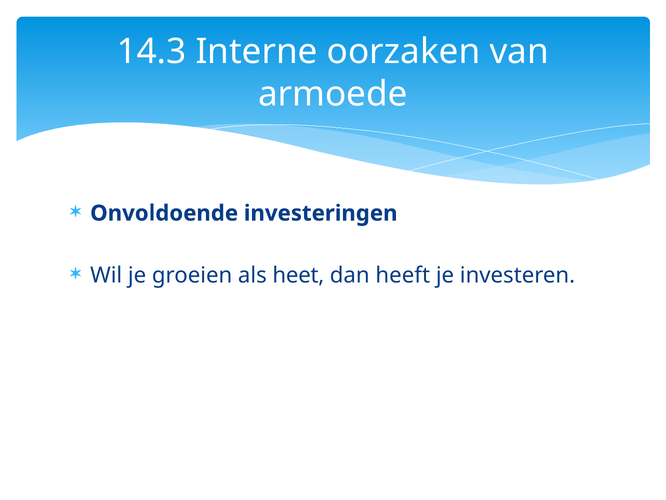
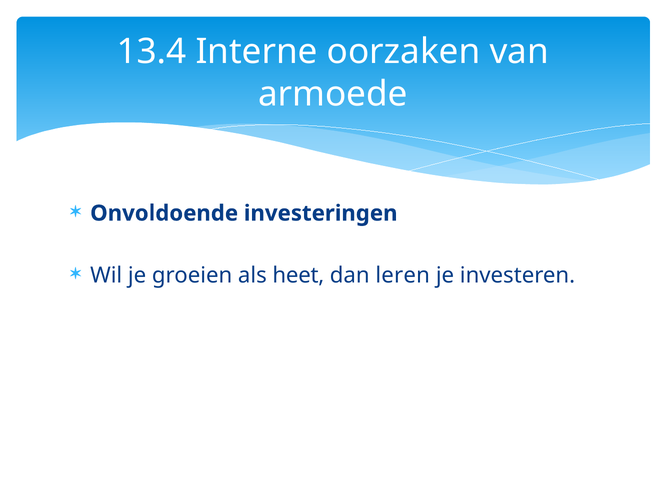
14.3: 14.3 -> 13.4 (152, 52)
heeft: heeft -> leren (403, 275)
